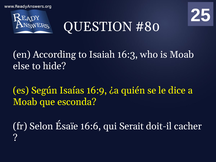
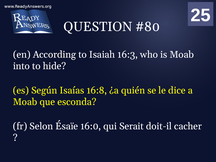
else: else -> into (21, 66)
16:9: 16:9 -> 16:8 (97, 90)
16:6: 16:6 -> 16:0 (91, 126)
